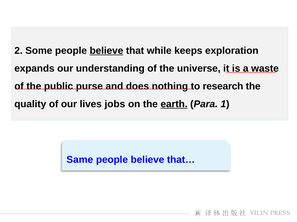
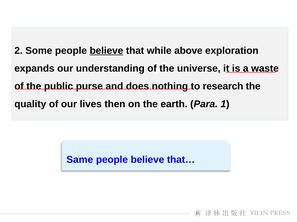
keeps: keeps -> above (188, 51)
jobs: jobs -> then (115, 104)
earth underline: present -> none (174, 104)
